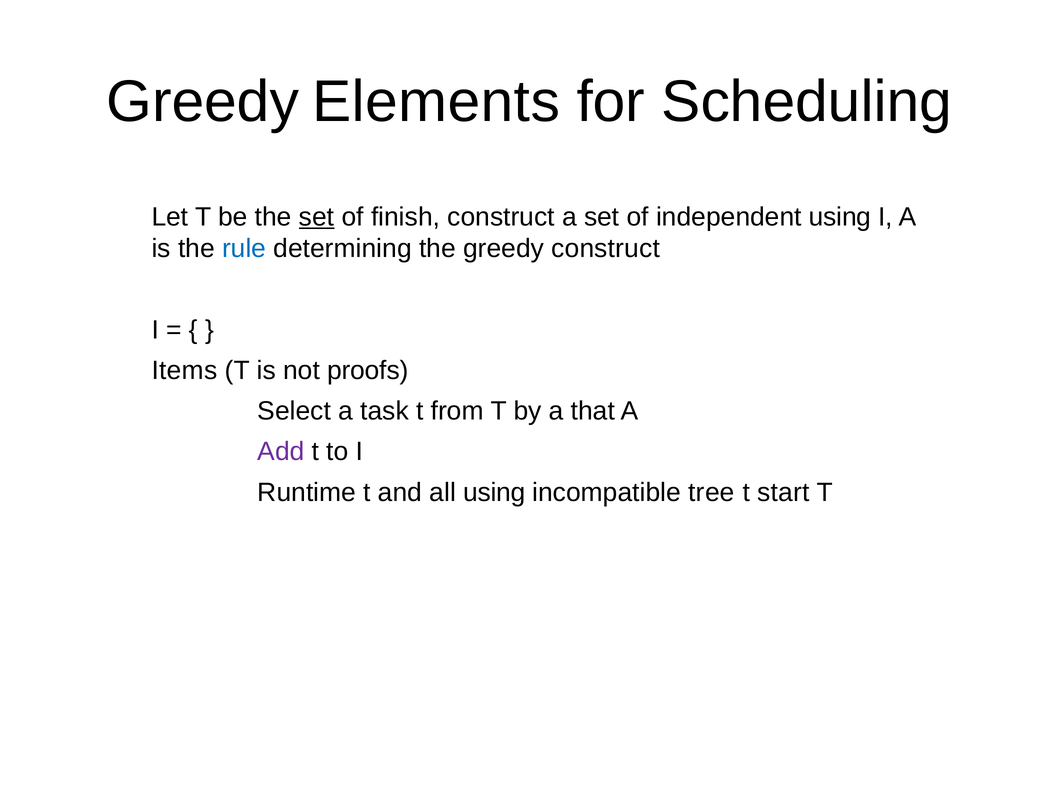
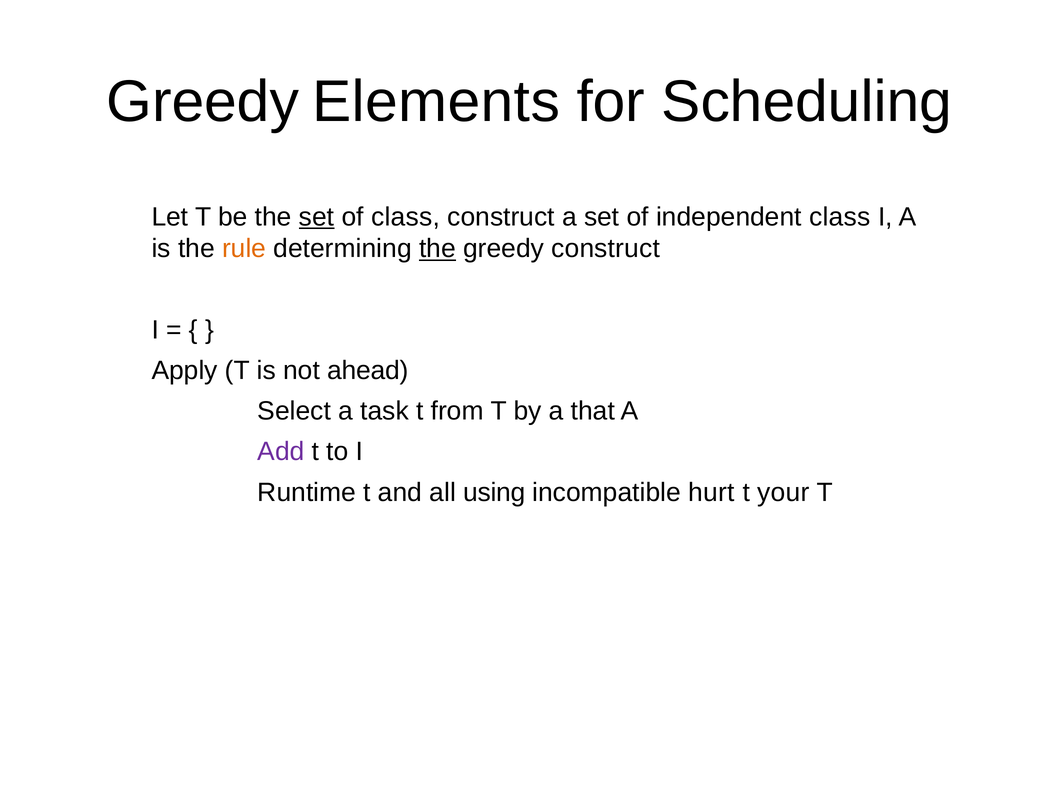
of finish: finish -> class (405, 217)
independent using: using -> class (840, 217)
rule colour: blue -> orange (244, 249)
the underline: none -> present (437, 249)
Items: Items -> Apply (185, 371)
proofs: proofs -> ahead (368, 371)
tree: tree -> hurt (712, 492)
start: start -> your (783, 492)
